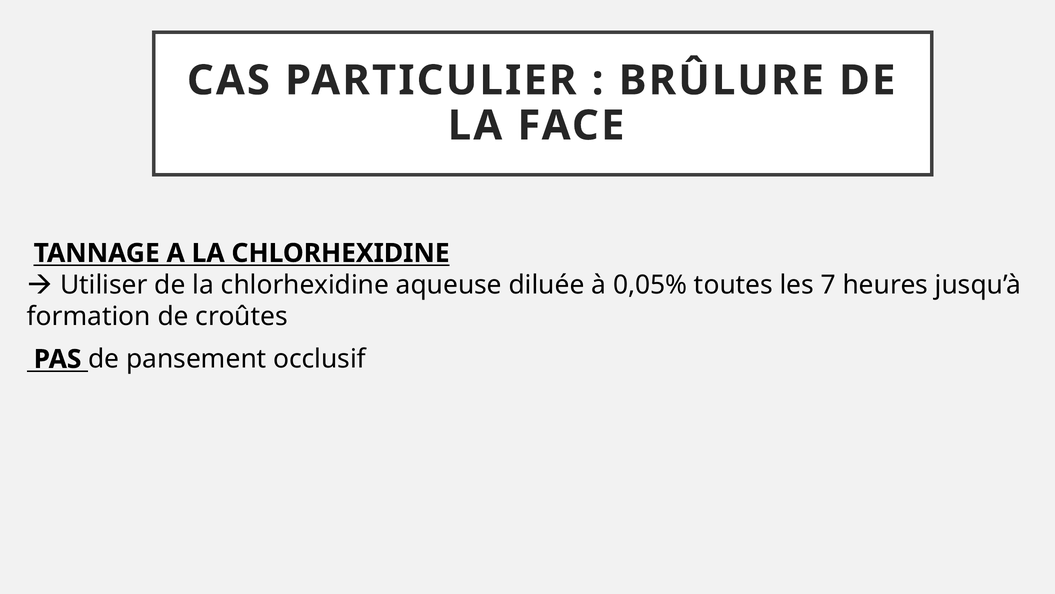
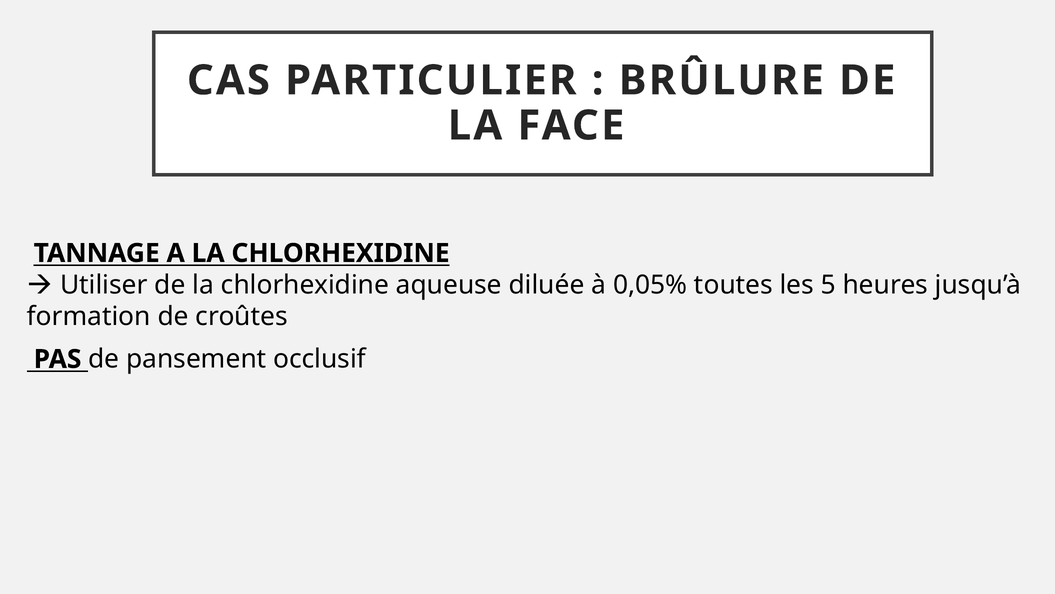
7: 7 -> 5 (828, 285)
